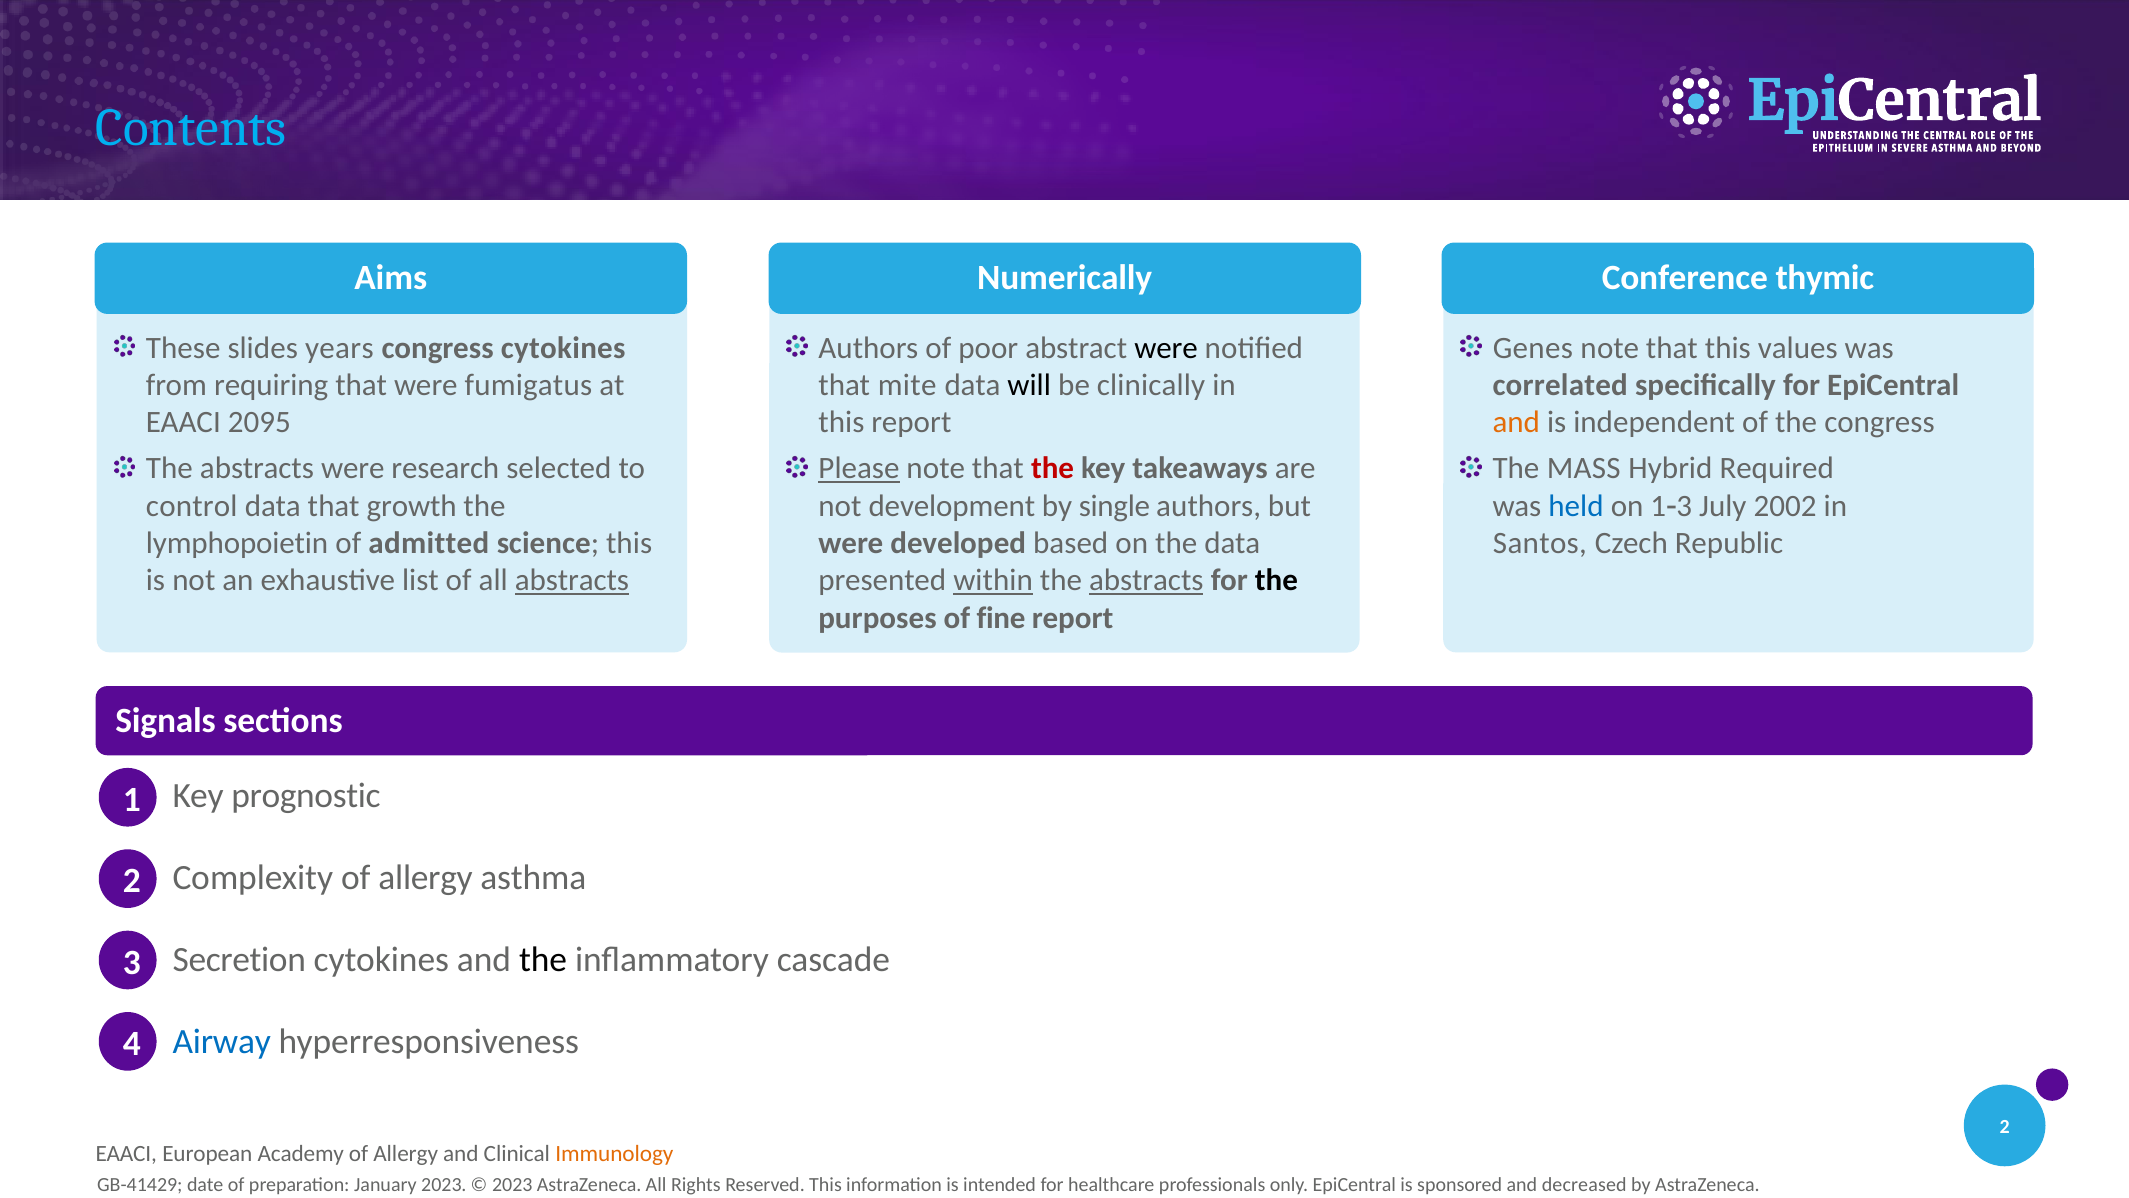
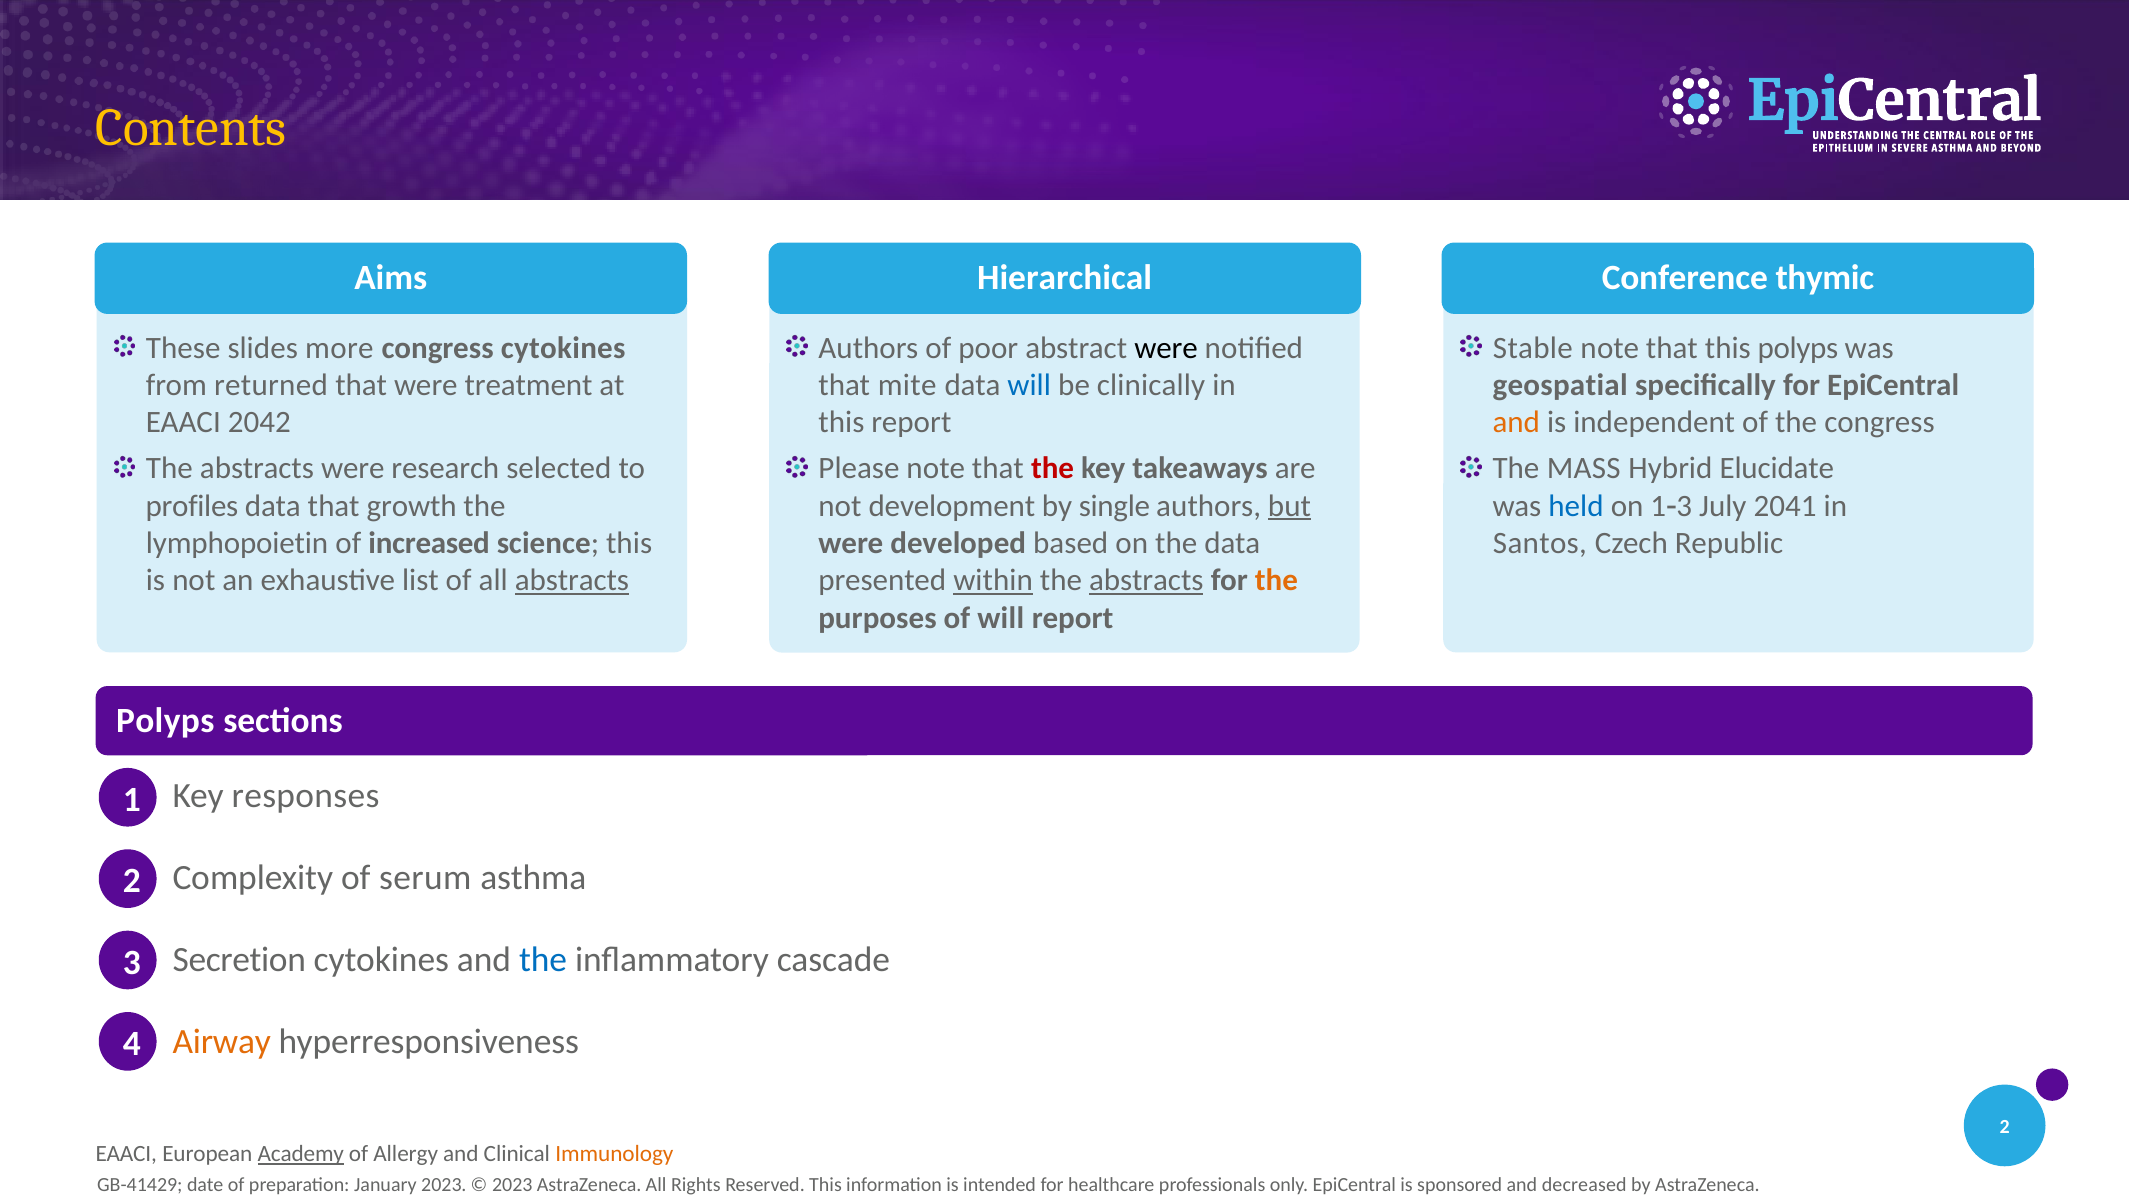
Contents colour: light blue -> yellow (191, 128)
Numerically: Numerically -> Hierarchical (1065, 278)
years: years -> more (339, 348)
Genes: Genes -> Stable (1533, 348)
this values: values -> polyps (1798, 348)
requiring: requiring -> returned (271, 385)
fumigatus: fumigatus -> treatment (529, 385)
will colour: black -> blue (1029, 385)
correlated: correlated -> geospatial (1560, 385)
2095: 2095 -> 2042 (259, 422)
Please underline: present -> none (859, 468)
Required: Required -> Elucidate (1777, 468)
control: control -> profiles (192, 506)
but underline: none -> present (1289, 506)
2002: 2002 -> 2041 (1785, 506)
admitted: admitted -> increased (429, 543)
the colour: black -> orange (1276, 580)
of fine: fine -> will (1001, 618)
Signals: Signals -> Polyps (165, 720)
prognostic: prognostic -> responses (306, 795)
Complexity of allergy: allergy -> serum (425, 877)
the colour: black -> blue (543, 959)
Airway colour: blue -> orange (222, 1042)
Academy underline: none -> present (301, 1154)
